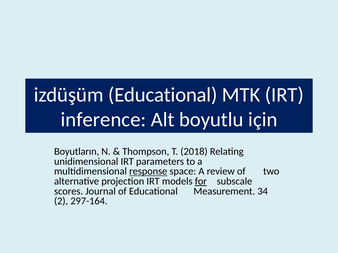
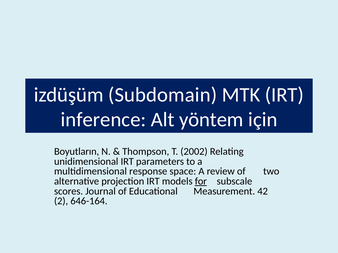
izdüşüm Educational: Educational -> Subdomain (163, 95)
boyutlu: boyutlu -> yöntem (211, 120)
2018: 2018 -> 2002 (194, 152)
response underline: present -> none (148, 172)
34: 34 -> 42 (263, 192)
297-164: 297-164 -> 646-164 (89, 201)
